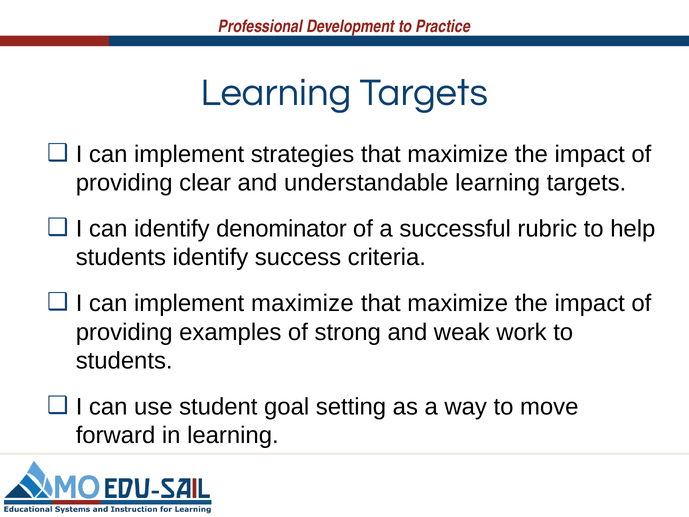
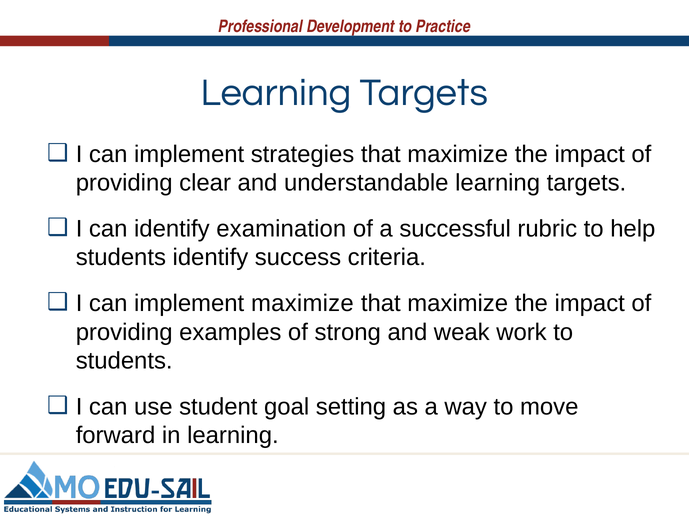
denominator: denominator -> examination (281, 229)
